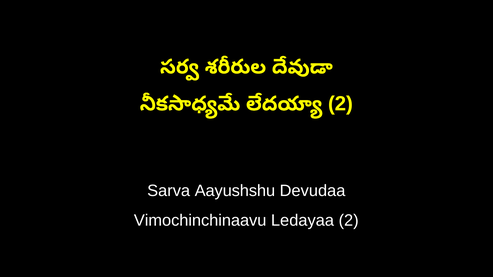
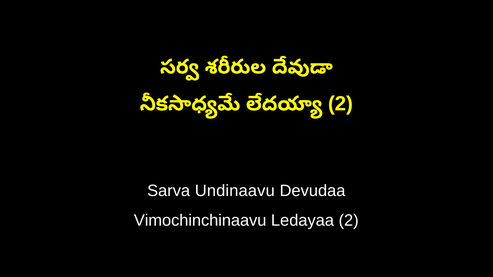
Aayushshu: Aayushshu -> Undinaavu (235, 191)
